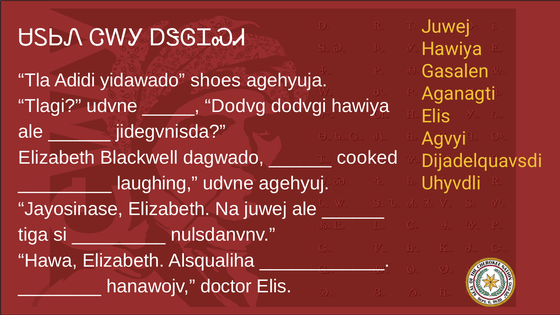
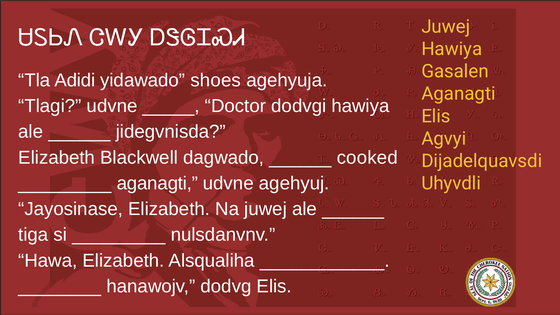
Dodvg: Dodvg -> Doctor (235, 106)
laughing: laughing -> aganagti (157, 183)
doctor: doctor -> dodvg (226, 286)
